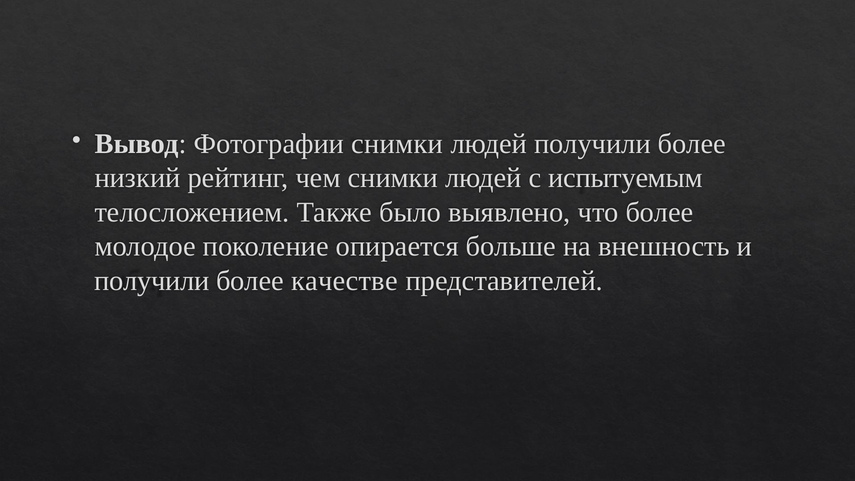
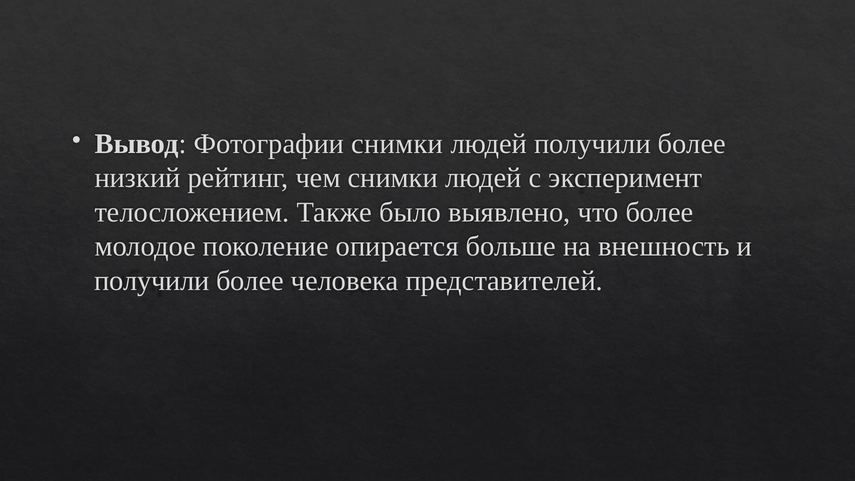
испытуемым: испытуемым -> эксперимент (625, 178)
качестве: качестве -> человека (345, 281)
